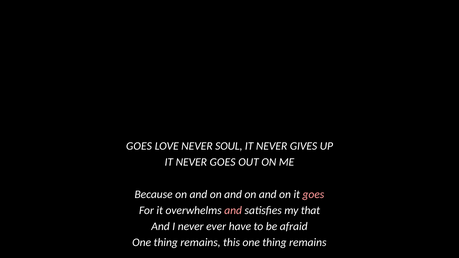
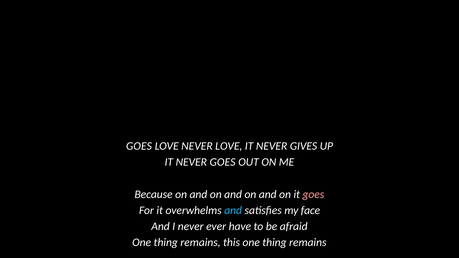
NEVER SOUL: SOUL -> LOVE (229, 146)
and colour: pink -> light blue (233, 210)
that: that -> face (310, 210)
